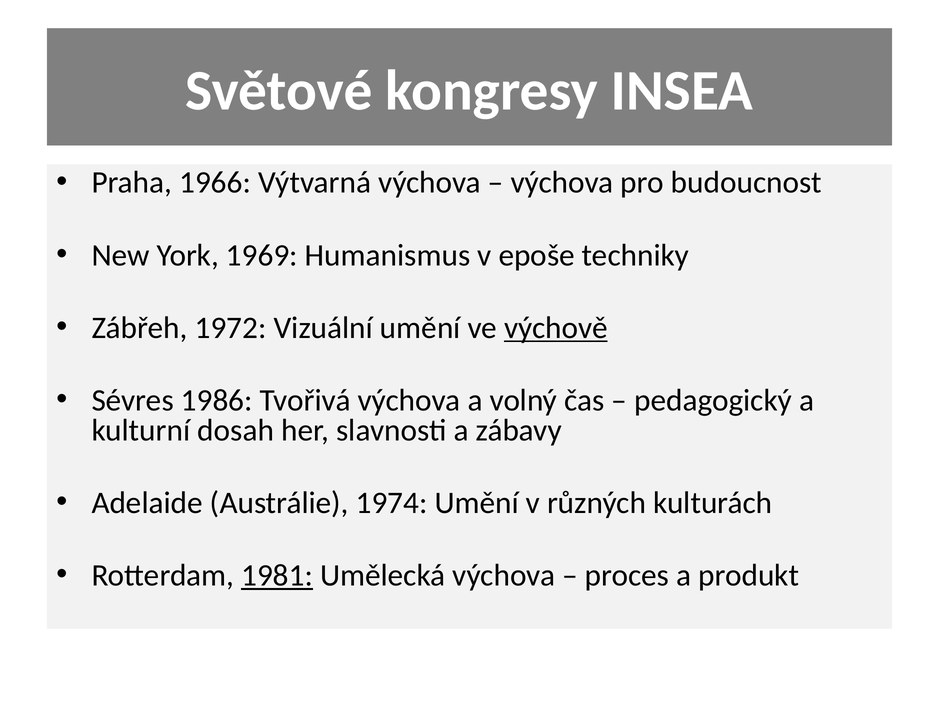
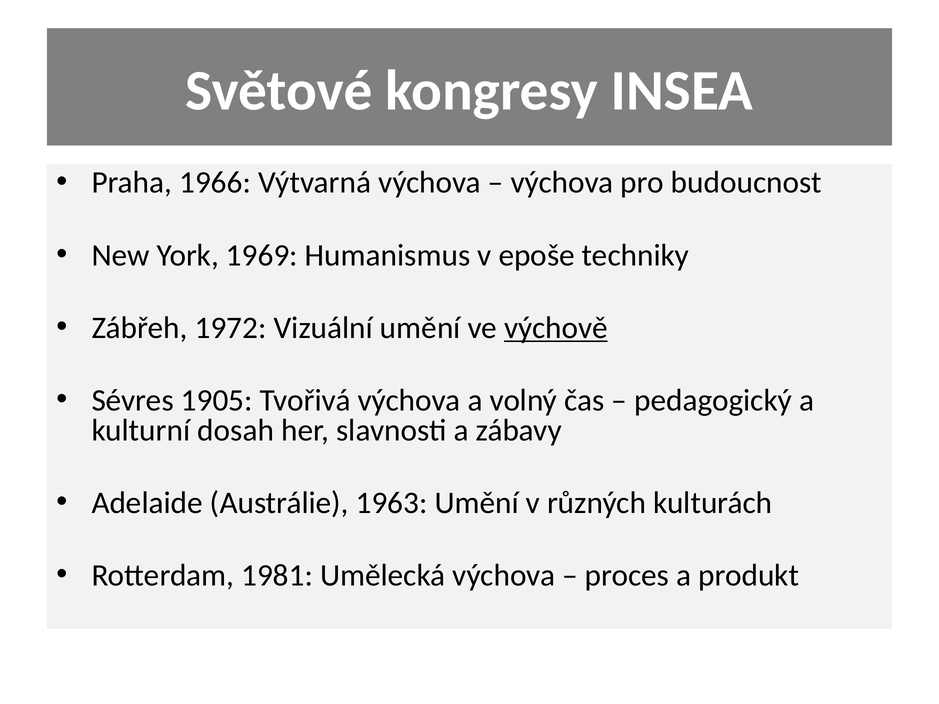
1986: 1986 -> 1905 (217, 400)
1974: 1974 -> 1963 (392, 503)
1981 underline: present -> none (277, 576)
